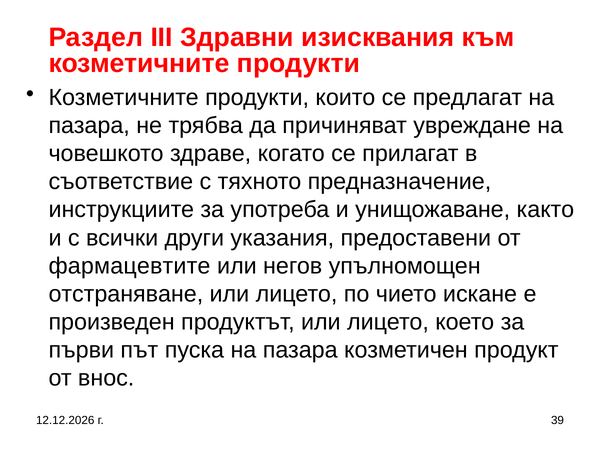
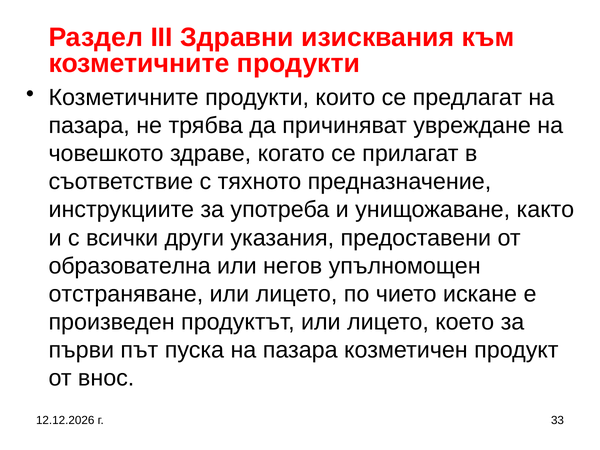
фармацевтите: фармацевтите -> образователна (130, 266)
39: 39 -> 33 (557, 421)
